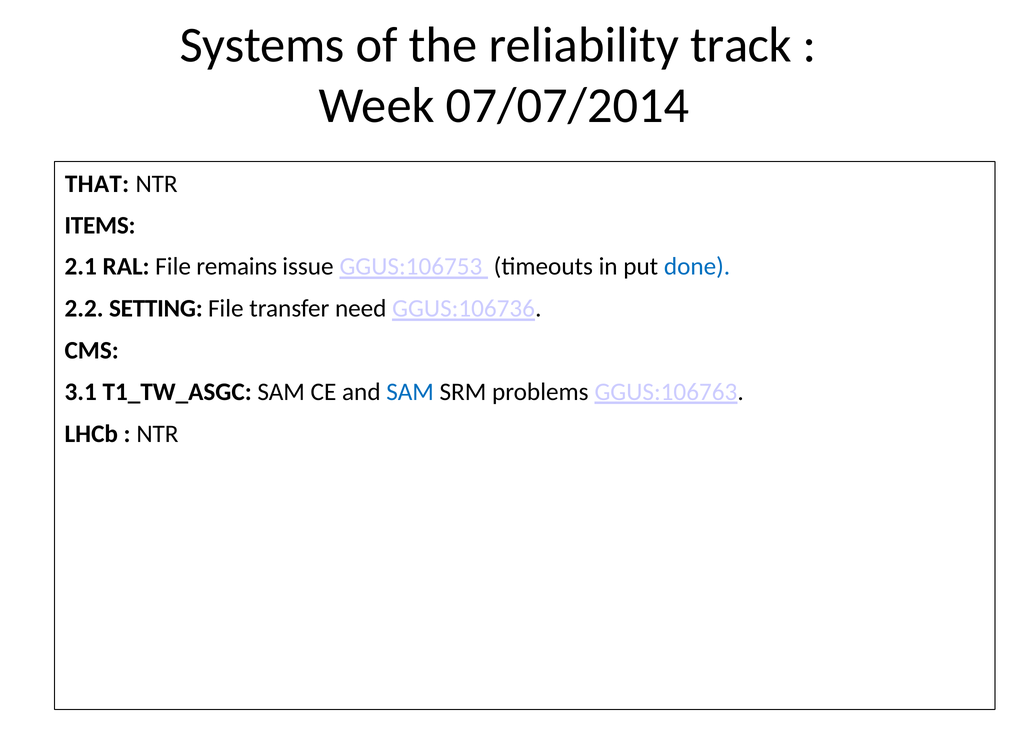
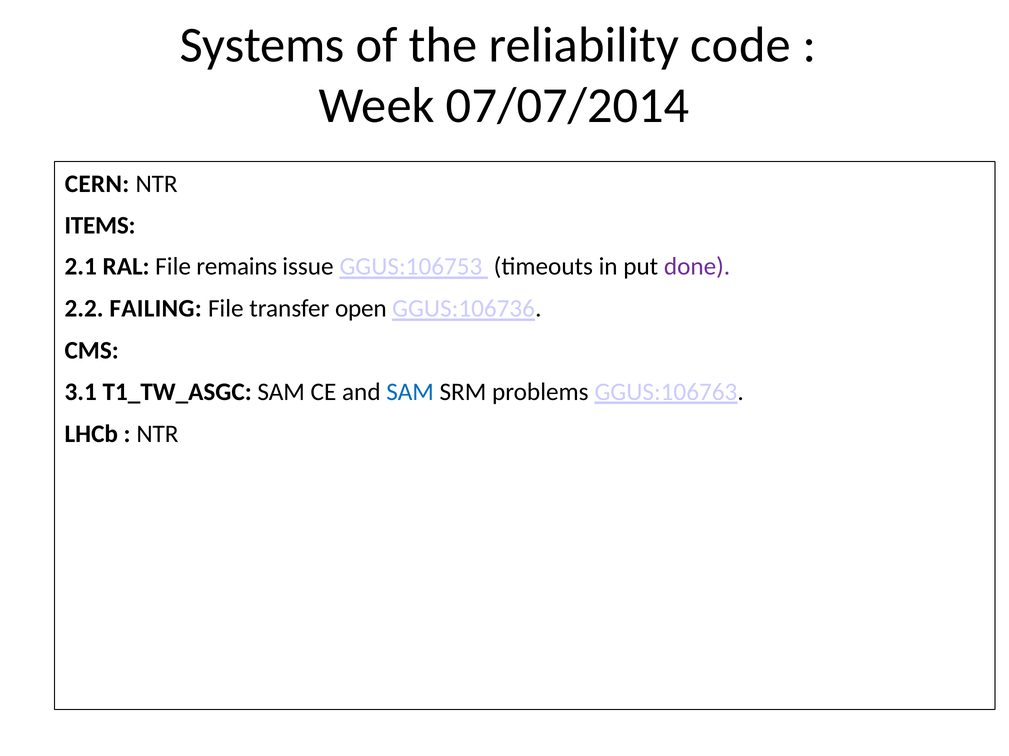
track: track -> code (741, 45)
THAT: THAT -> CERN (97, 184)
done colour: blue -> purple (697, 267)
SETTING: SETTING -> FAILING (156, 309)
need: need -> open (361, 309)
